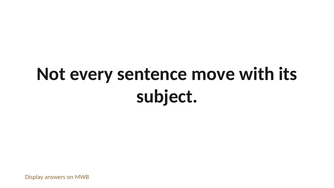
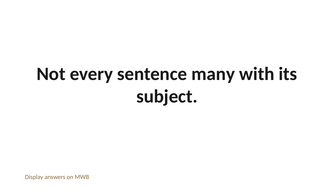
move: move -> many (213, 74)
